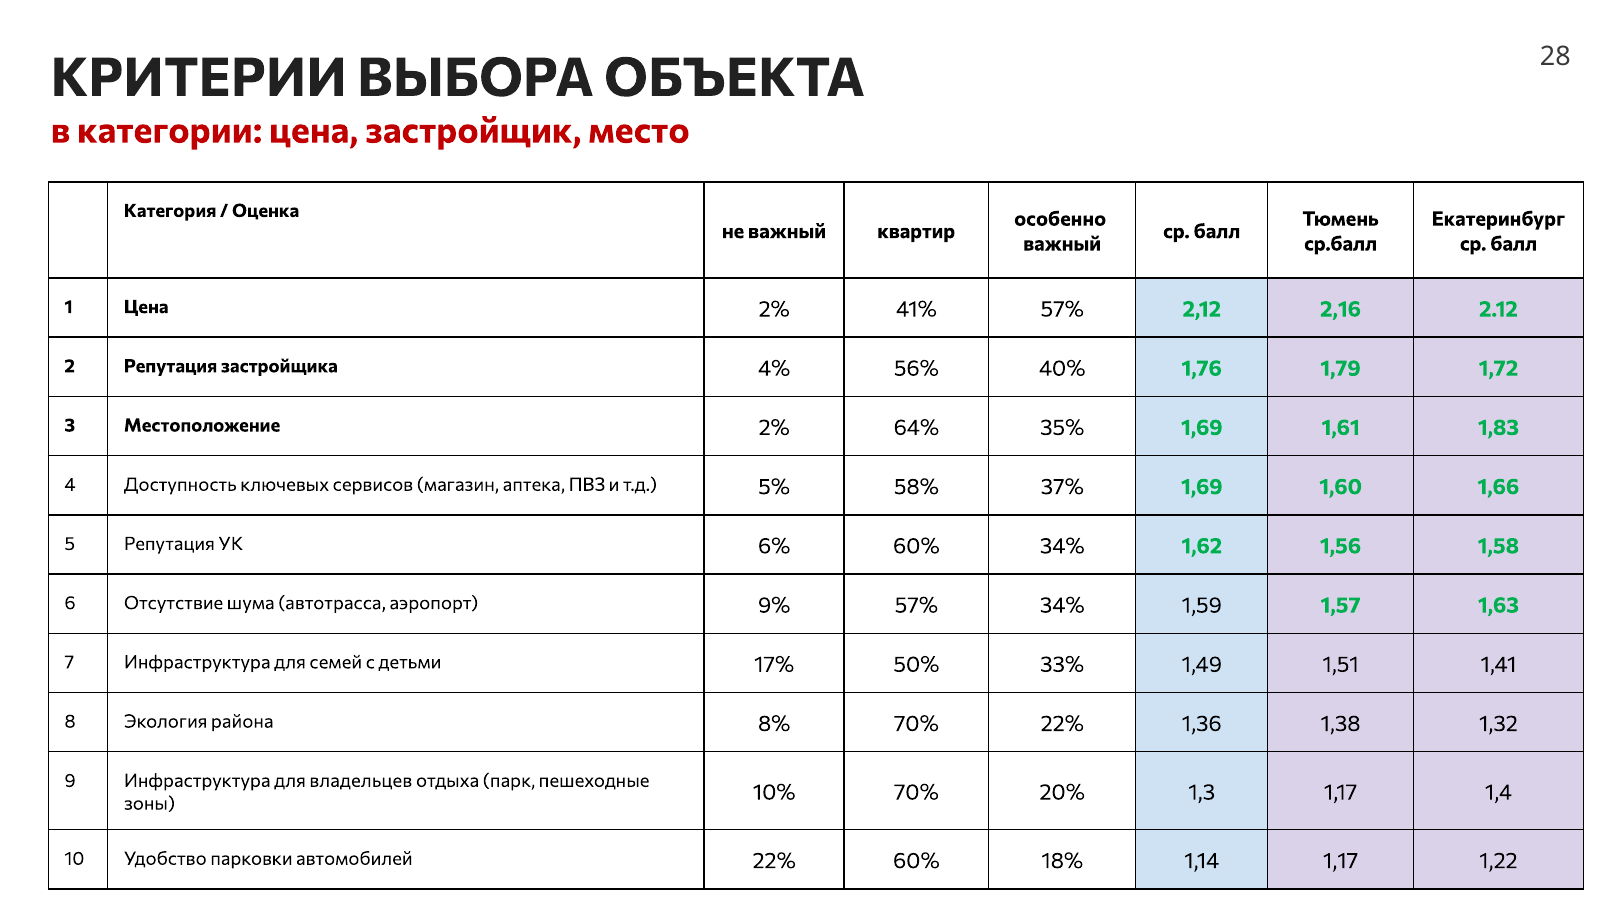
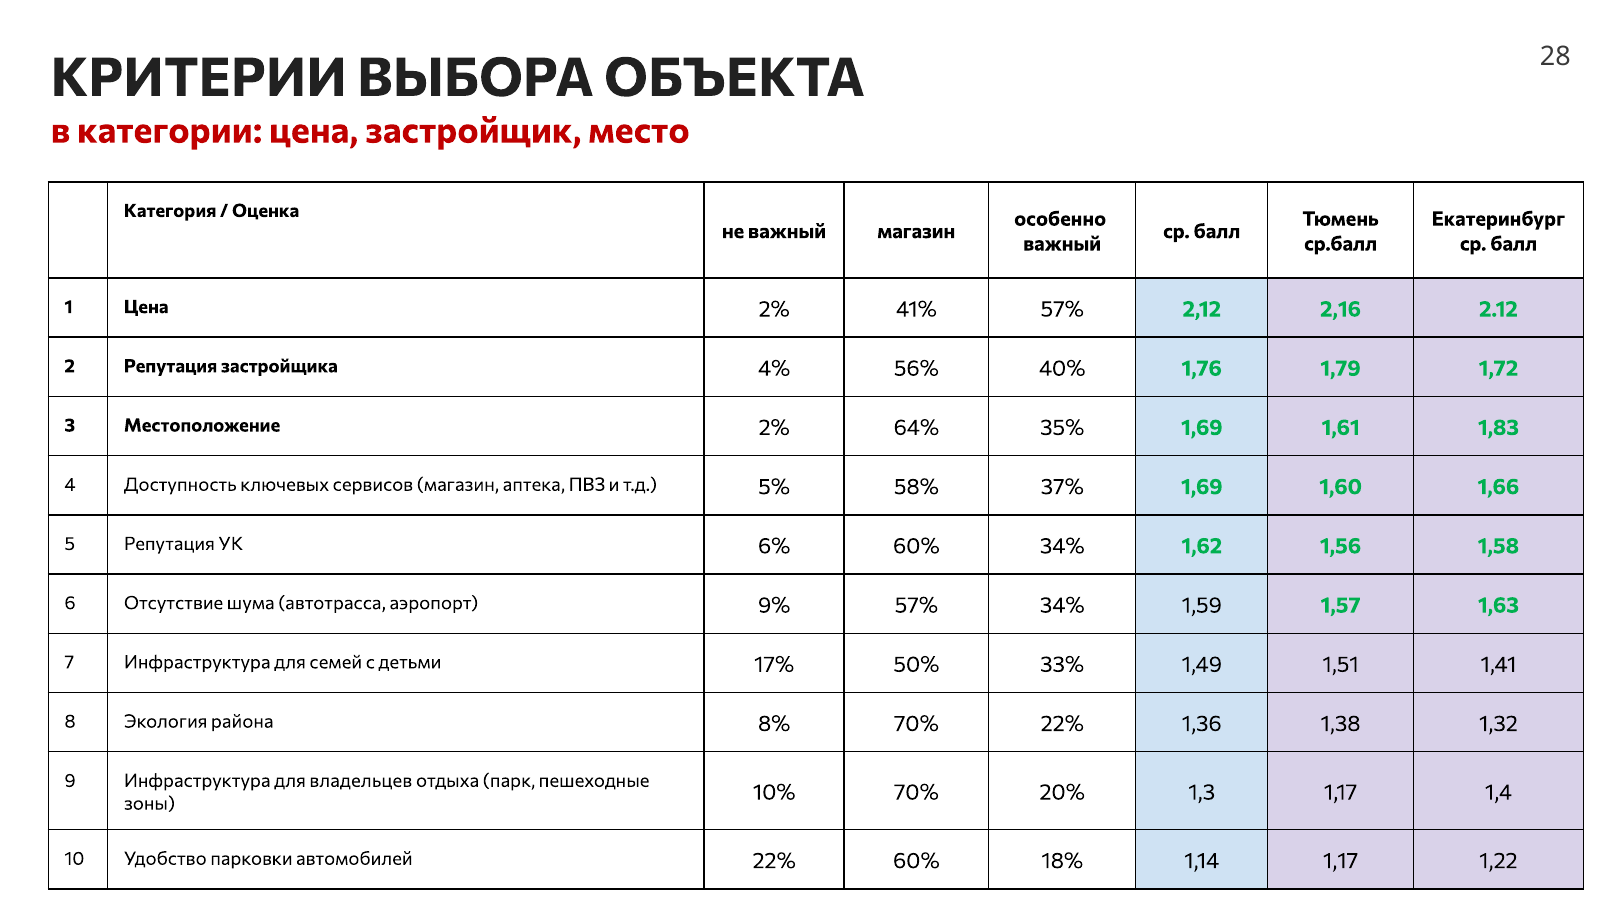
важный квартир: квартир -> магазин (916, 232)
